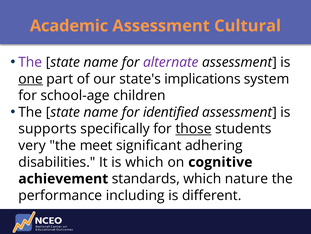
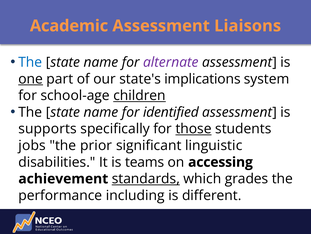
Cultural: Cultural -> Liaisons (248, 26)
The colour: purple -> blue (30, 62)
children underline: none -> present (139, 95)
very: very -> jobs (32, 145)
meet: meet -> prior (96, 145)
adhering: adhering -> linguistic (214, 145)
is which: which -> teams (145, 162)
cognitive: cognitive -> accessing (220, 162)
standards underline: none -> present (146, 178)
nature: nature -> grades (247, 178)
